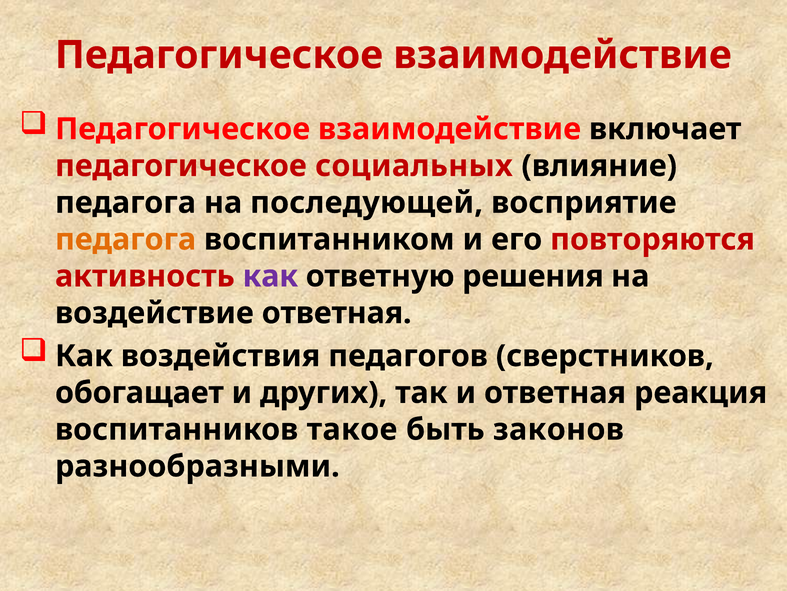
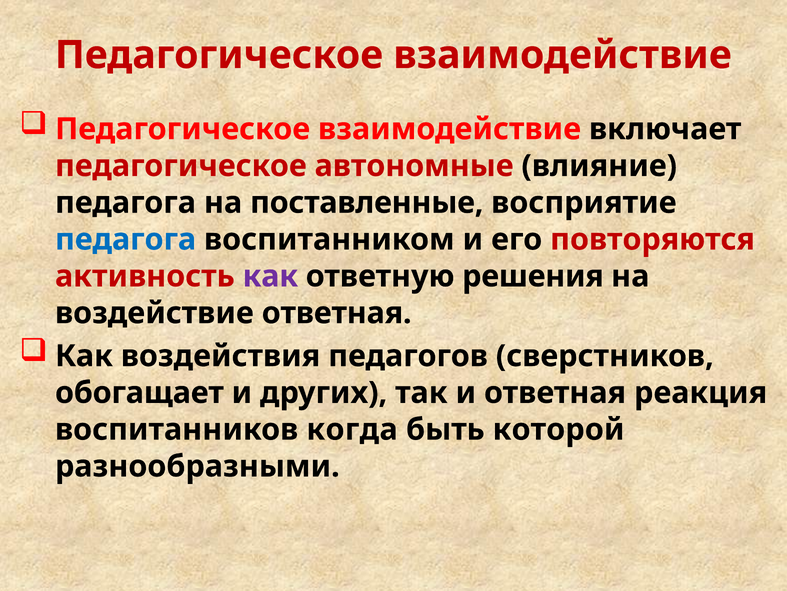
социальных: социальных -> автономные (414, 166)
последующей: последующей -> поставленные (367, 202)
педагога colour: orange -> blue (126, 239)
такое: такое -> когда (352, 429)
законов: законов -> которой (559, 429)
